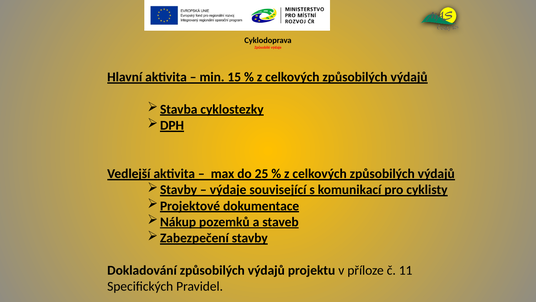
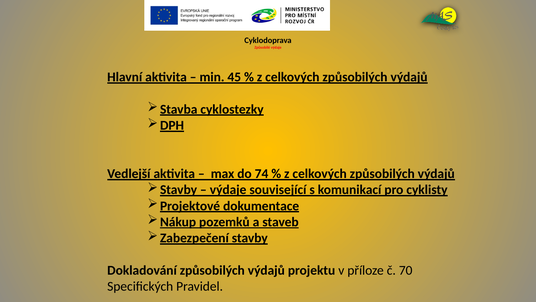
15: 15 -> 45 (234, 77)
25: 25 -> 74 (262, 173)
11: 11 -> 70 (406, 270)
